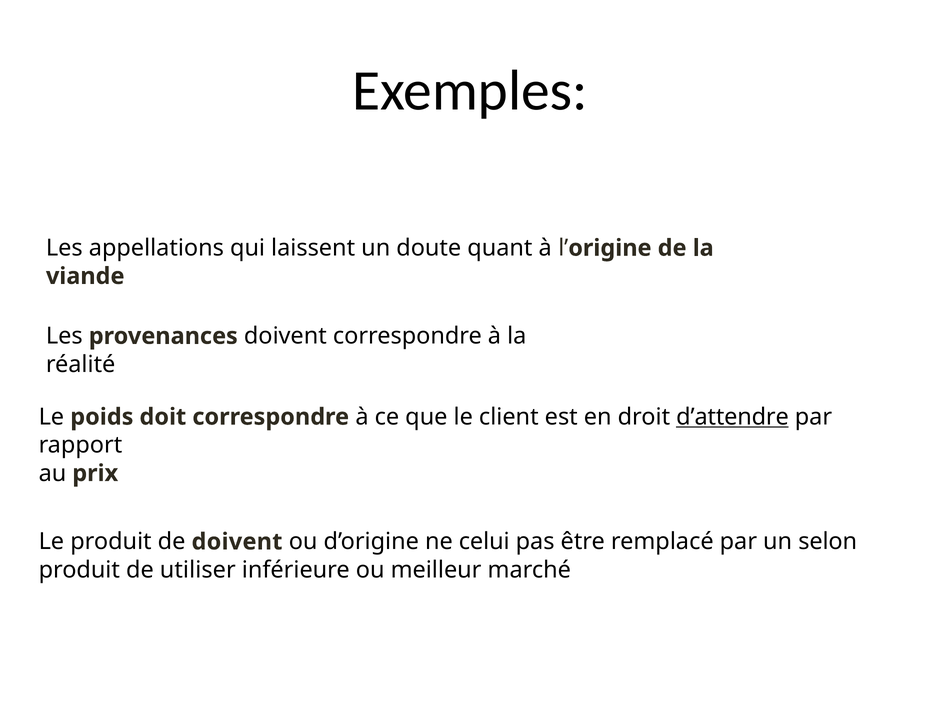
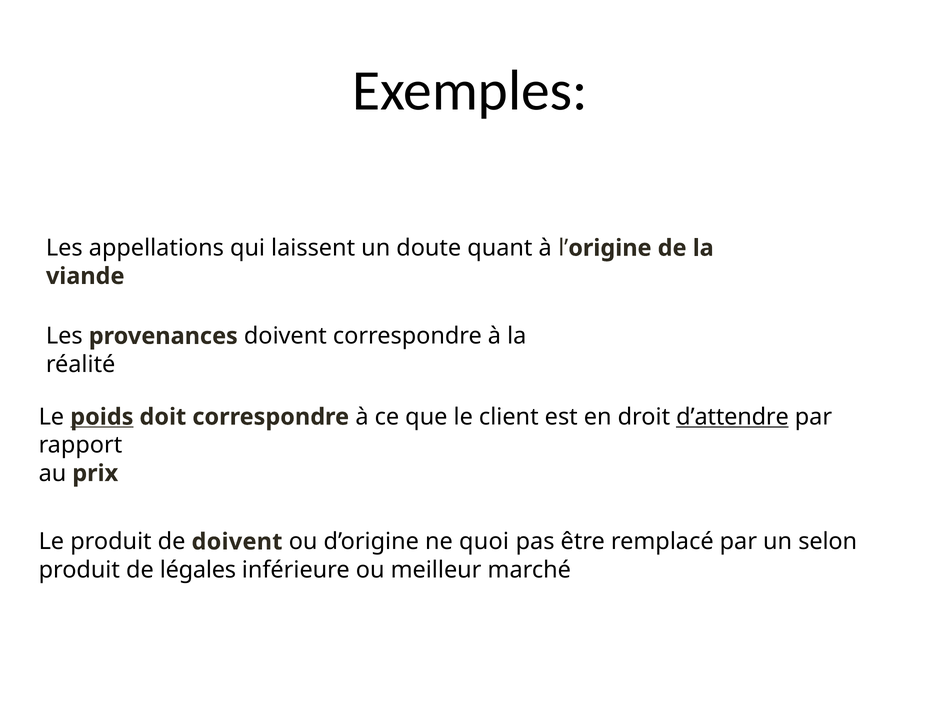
poids underline: none -> present (102, 417)
celui: celui -> quoi (484, 542)
utiliser: utiliser -> légales (198, 570)
